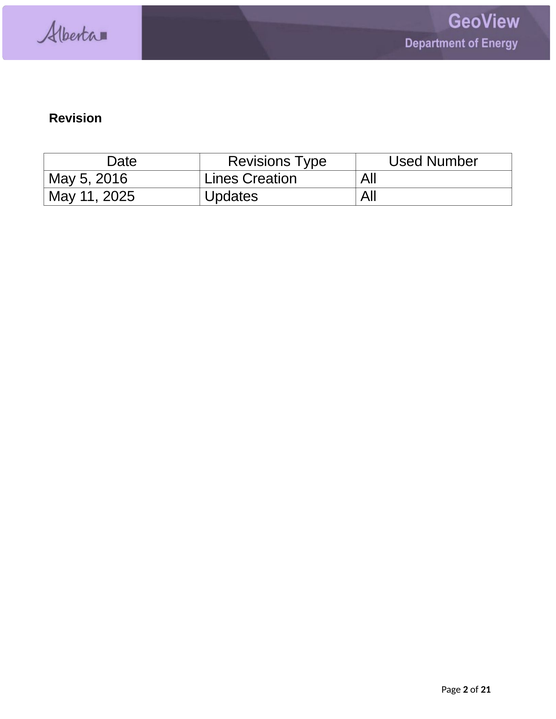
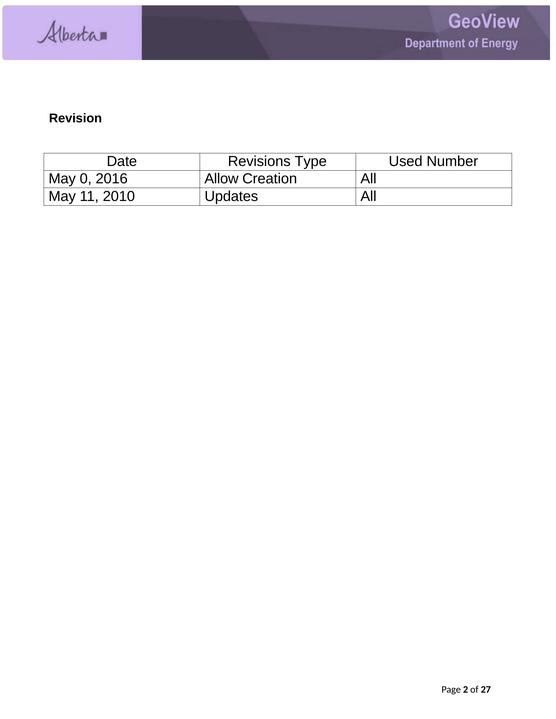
5: 5 -> 0 (86, 179)
Lines: Lines -> Allow (221, 179)
2025: 2025 -> 2010 (119, 196)
21: 21 -> 27 (486, 690)
